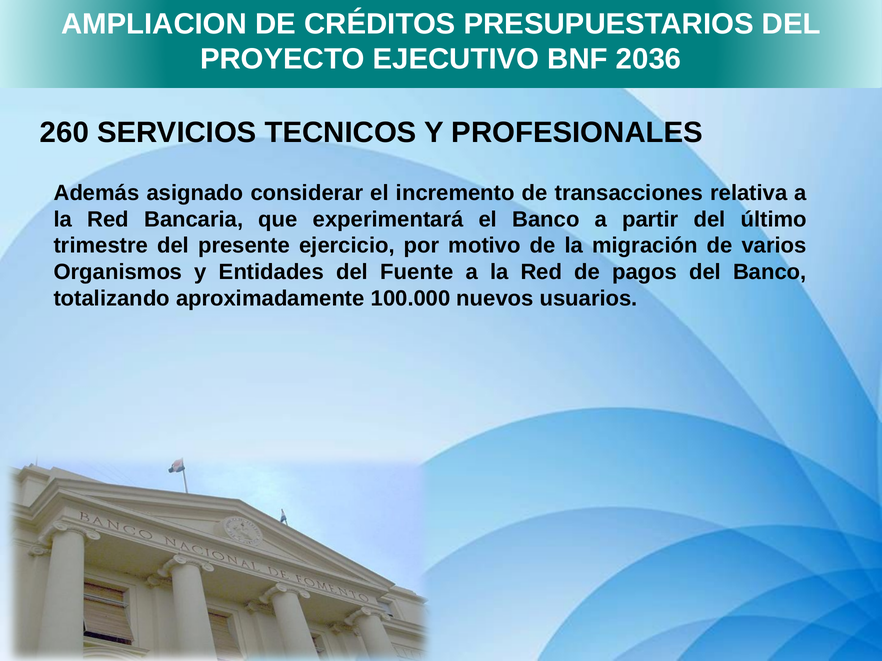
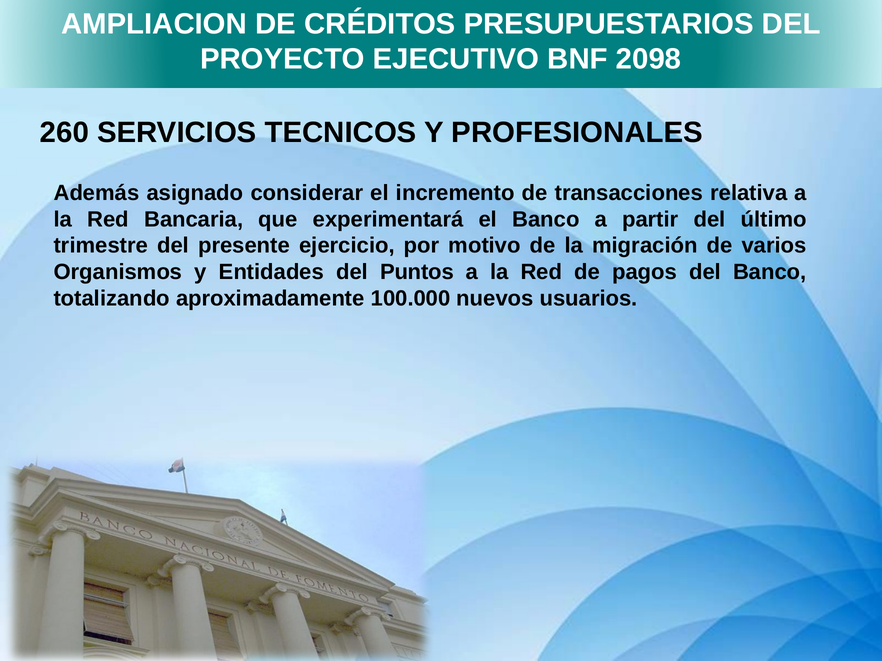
2036: 2036 -> 2098 (649, 59)
Fuente: Fuente -> Puntos (417, 272)
